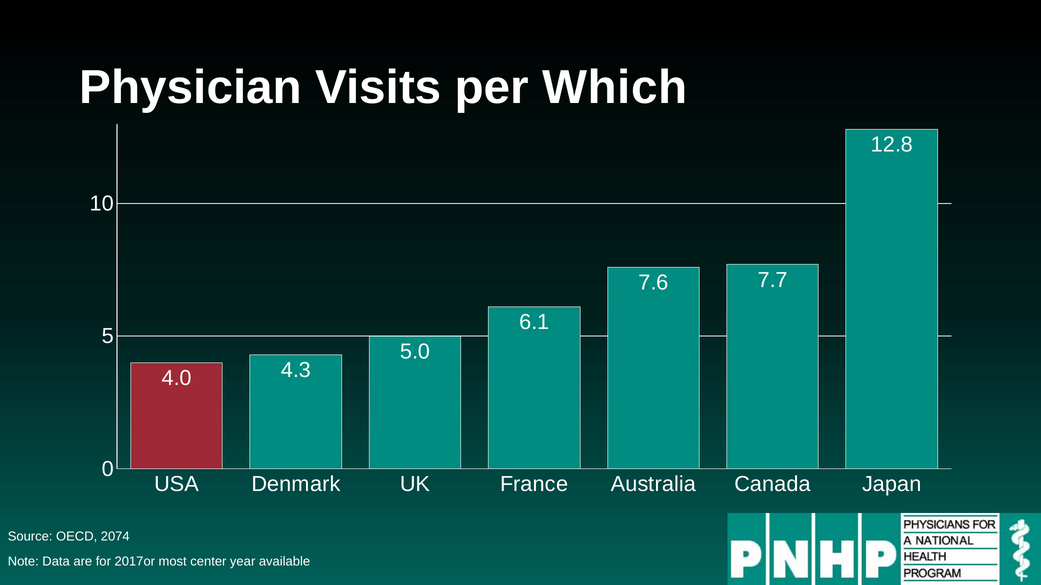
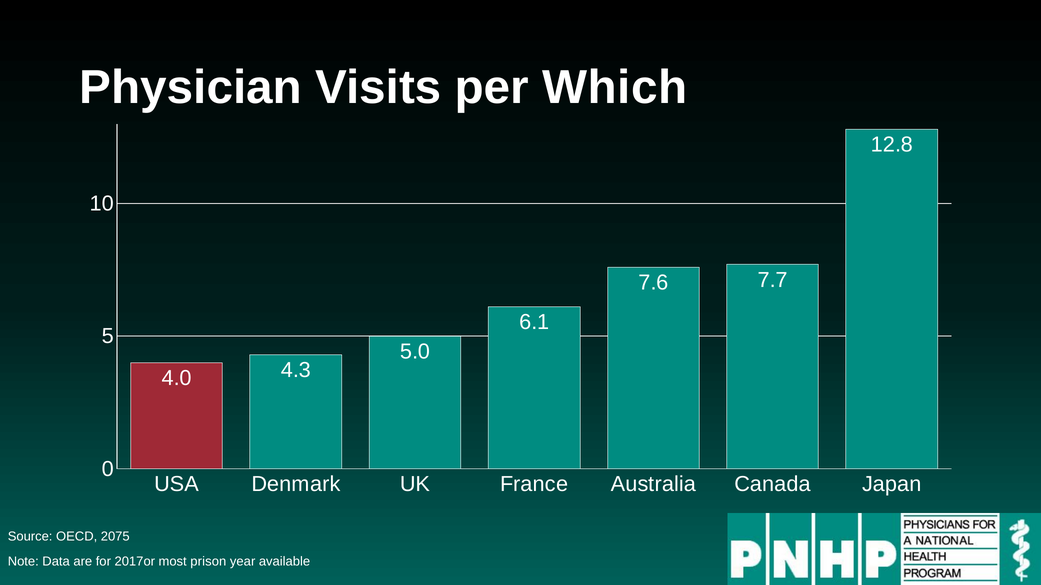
2074: 2074 -> 2075 (115, 537)
center: center -> prison (208, 562)
